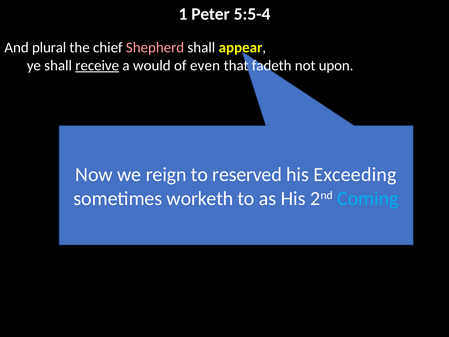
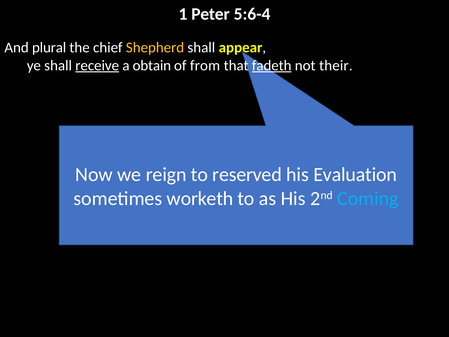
5:5-4: 5:5-4 -> 5:6-4 (252, 14)
Shepherd colour: pink -> yellow (155, 47)
would: would -> obtain (152, 65)
even: even -> from (205, 65)
fadeth underline: none -> present (272, 65)
upon: upon -> their (336, 65)
Exceeding: Exceeding -> Evaluation (355, 175)
